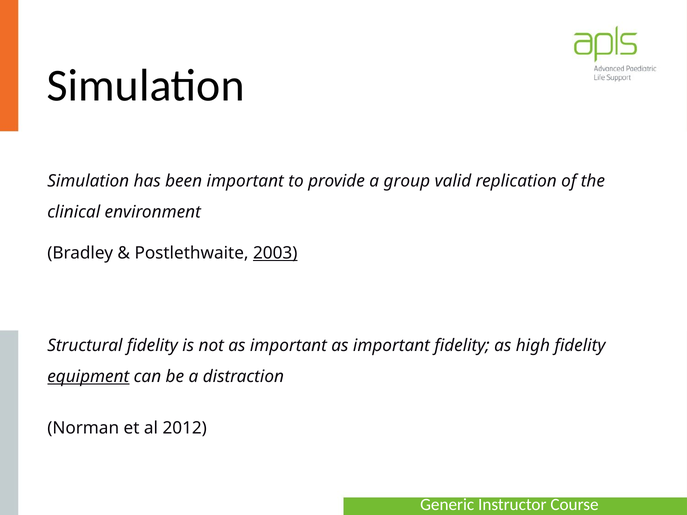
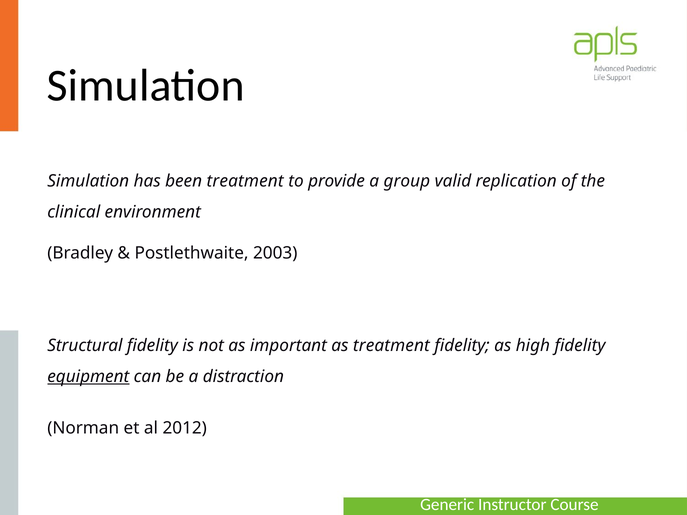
been important: important -> treatment (245, 181)
2003 underline: present -> none (275, 253)
important as important: important -> treatment (391, 346)
